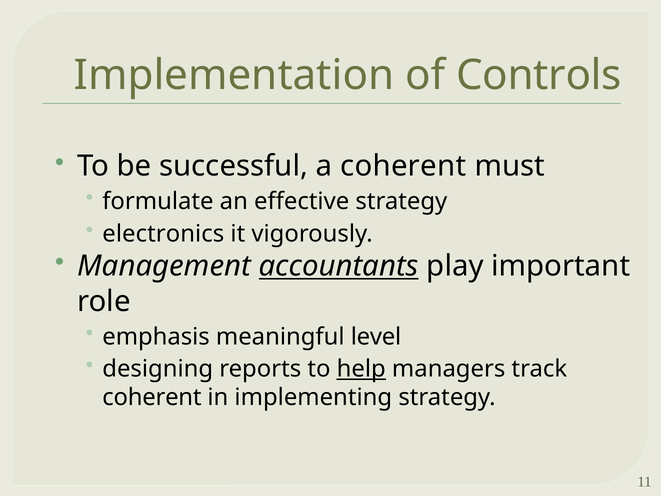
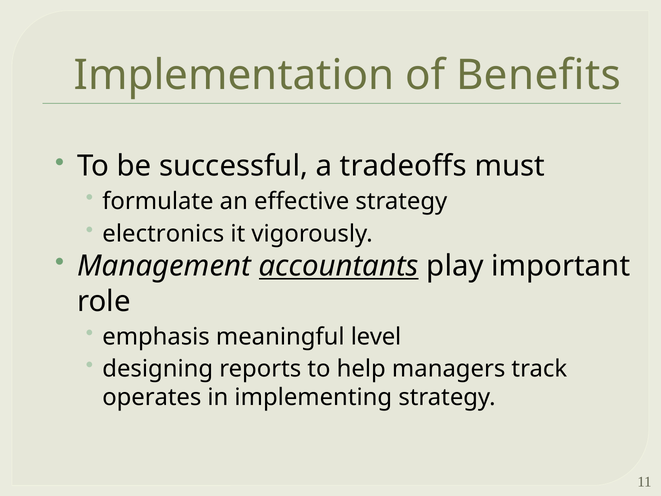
Controls: Controls -> Benefits (538, 75)
a coherent: coherent -> tradeoffs (403, 166)
help underline: present -> none (361, 369)
coherent: coherent -> operates (152, 397)
